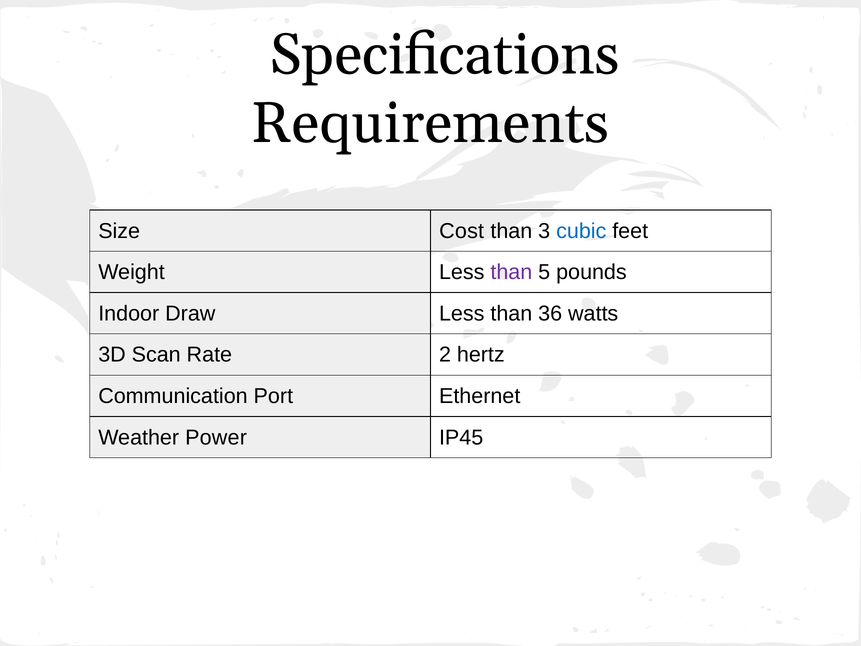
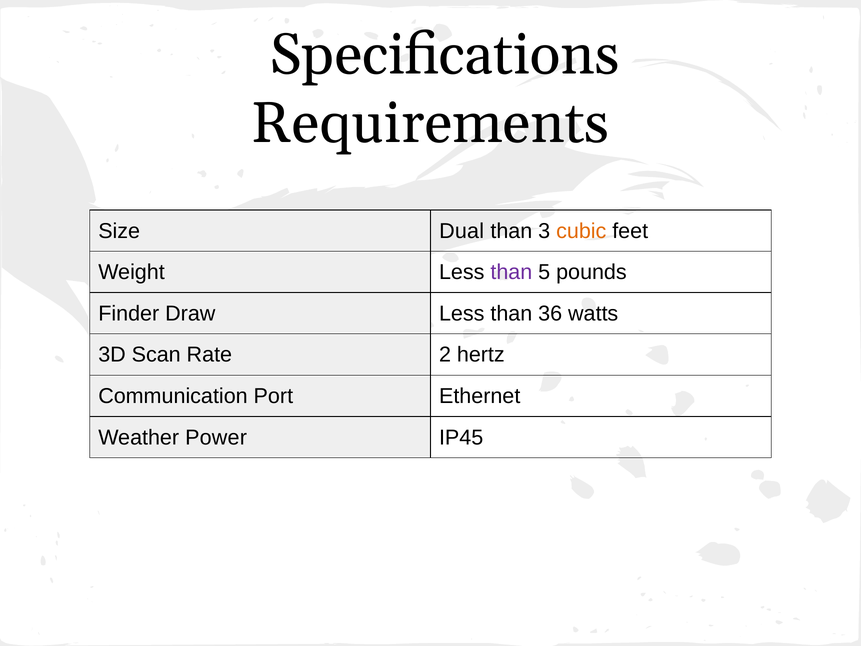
Cost: Cost -> Dual (462, 231)
cubic colour: blue -> orange (581, 231)
Indoor: Indoor -> Finder (129, 313)
